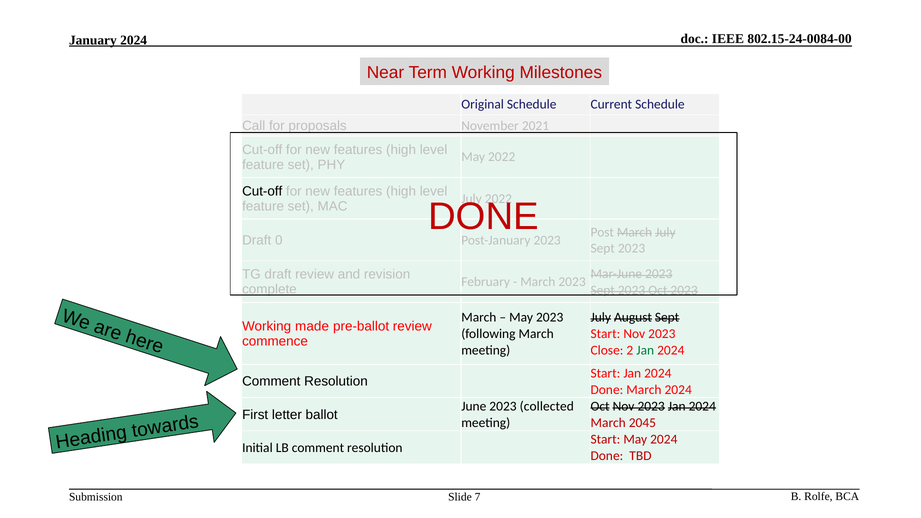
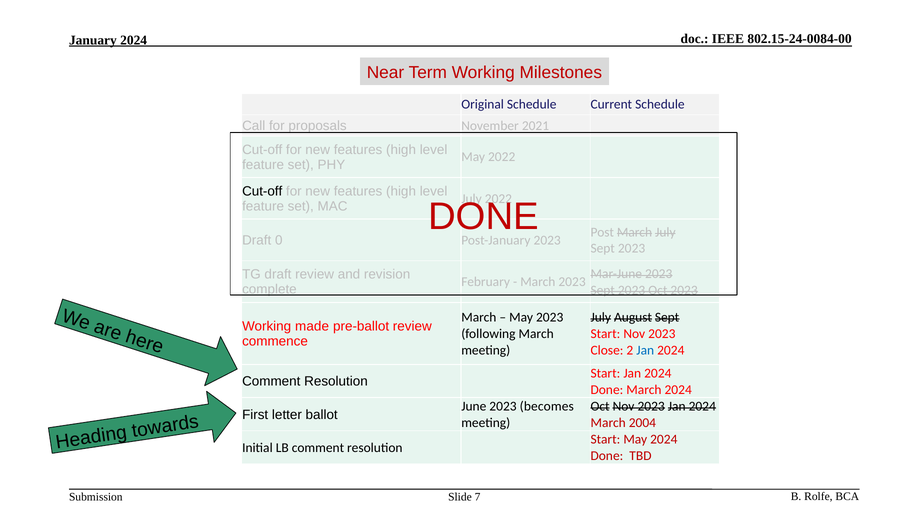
Jan colour: green -> blue (645, 350)
collected: collected -> becomes (547, 406)
2045: 2045 -> 2004 (642, 423)
